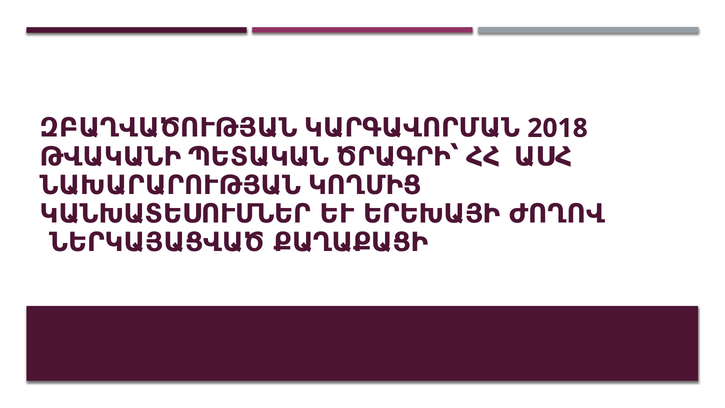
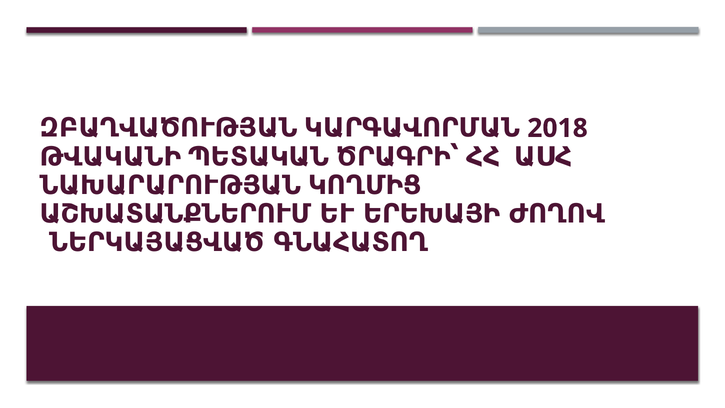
ԿԱՆԽԱՏԵՍՈՒՄՆԵՐ: ԿԱՆԽԱՏԵՍՈՒՄՆԵՐ -> ԱՇԽԱՏԱՆՔՆԵՐՈՒՄ (175, 214)
ՔԱՂԱՔԱՑԻ: ՔԱՂԱՔԱՑԻ -> ԳՆԱՀԱՏՈՂ (351, 242)
